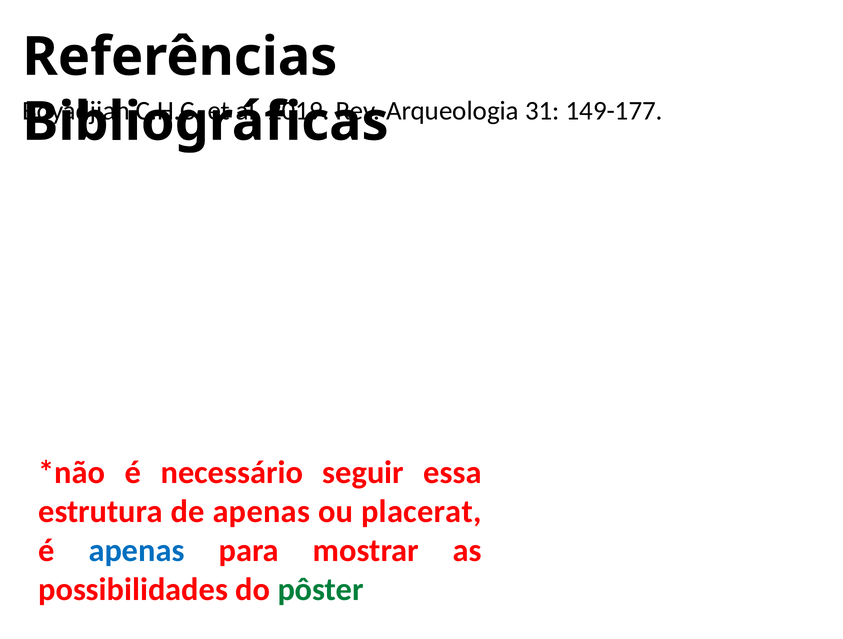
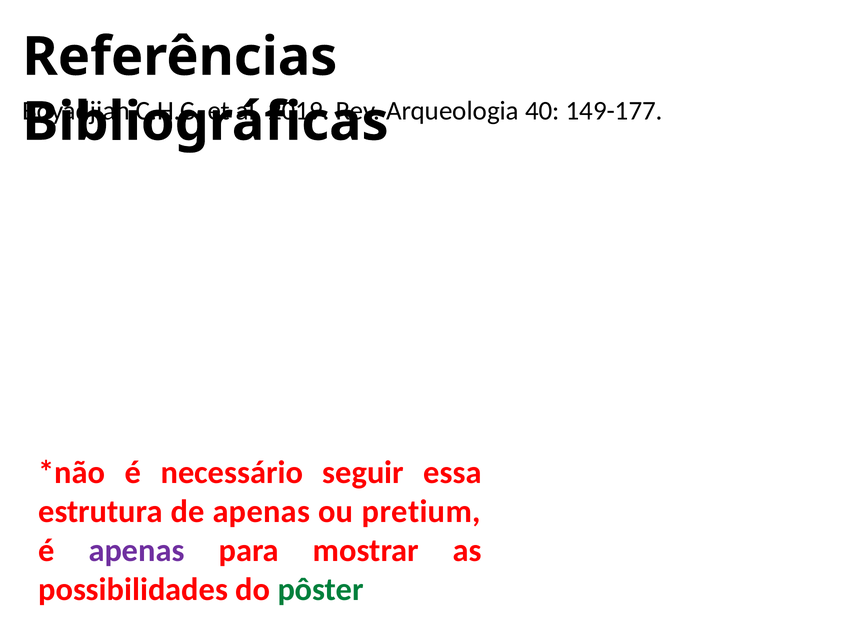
31: 31 -> 40 (542, 111)
placerat: placerat -> pretium (421, 511)
apenas colour: blue -> purple (137, 550)
